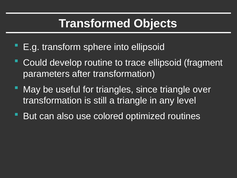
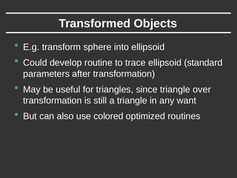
fragment: fragment -> standard (203, 63)
level: level -> want (187, 100)
